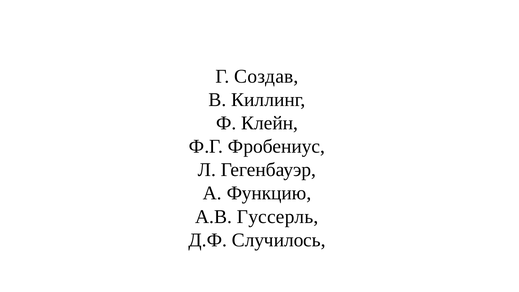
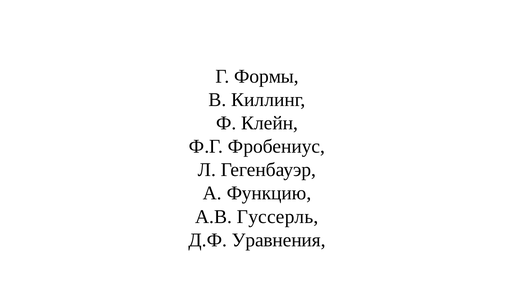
Создав: Создав -> Формы (266, 76)
Случилось: Случилось -> Уравнения (279, 240)
